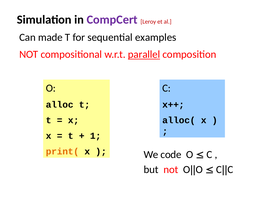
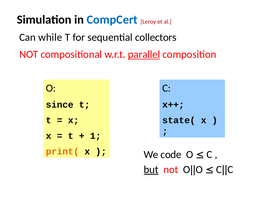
CompCert colour: purple -> blue (112, 20)
made: made -> while (50, 37)
examples: examples -> collectors (156, 37)
alloc: alloc -> since (60, 105)
alloc(: alloc( -> state( (179, 120)
but underline: none -> present (151, 170)
